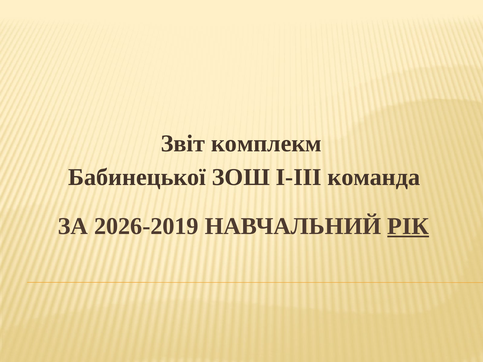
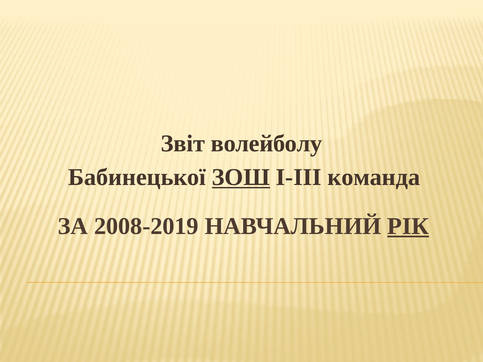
комплекм: комплекм -> волейболу (267, 144)
ЗОШ underline: none -> present (241, 177)
2026-2019: 2026-2019 -> 2008-2019 (146, 226)
